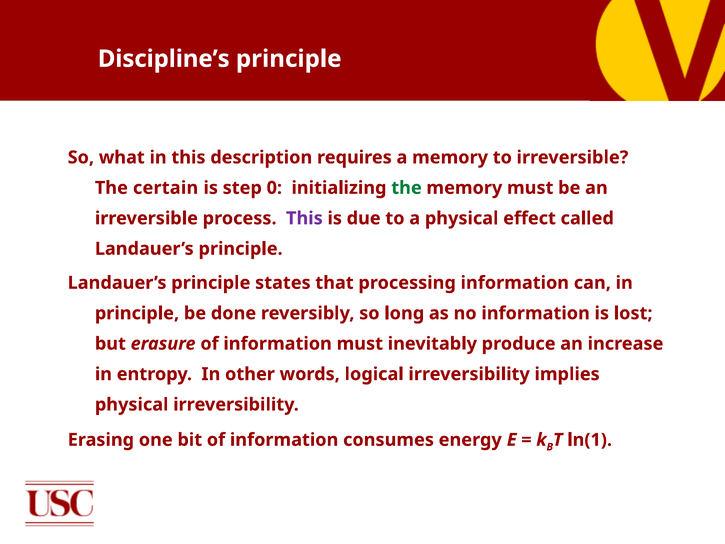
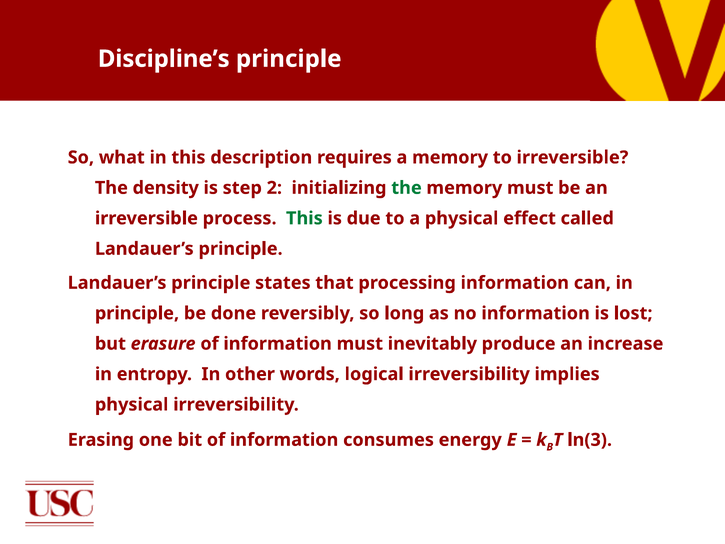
certain: certain -> density (166, 188)
0: 0 -> 2 (274, 188)
This colour: purple -> green (304, 218)
ln(1: ln(1 -> ln(3 (590, 440)
